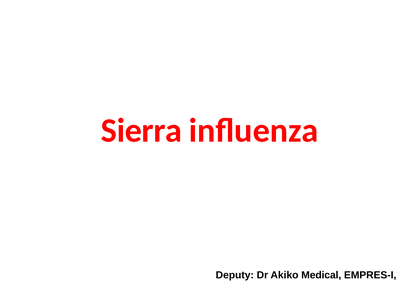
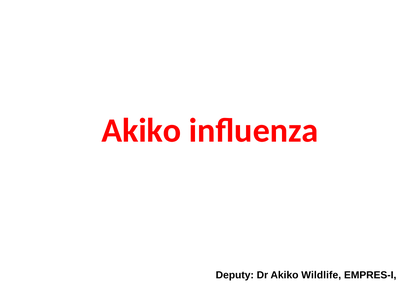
Sierra: Sierra -> Akiko (141, 131)
Medical: Medical -> Wildlife (321, 276)
